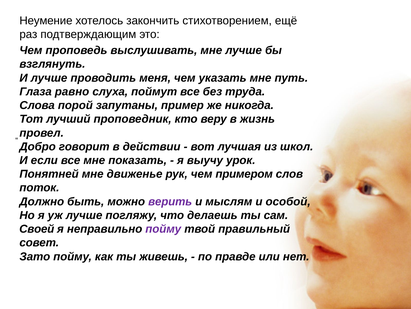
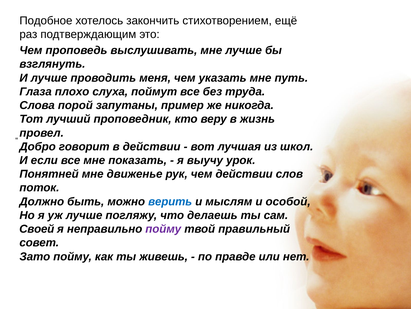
Неумение: Неумение -> Подобное (46, 21)
равно: равно -> плохо (72, 91)
чем примером: примером -> действии (244, 174)
верить colour: purple -> blue (170, 201)
